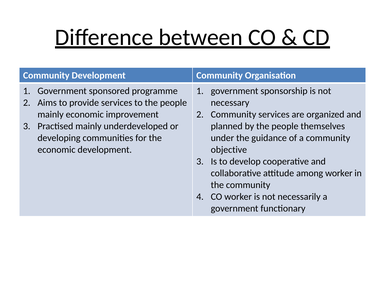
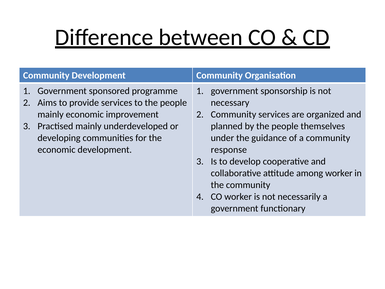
objective: objective -> response (229, 150)
